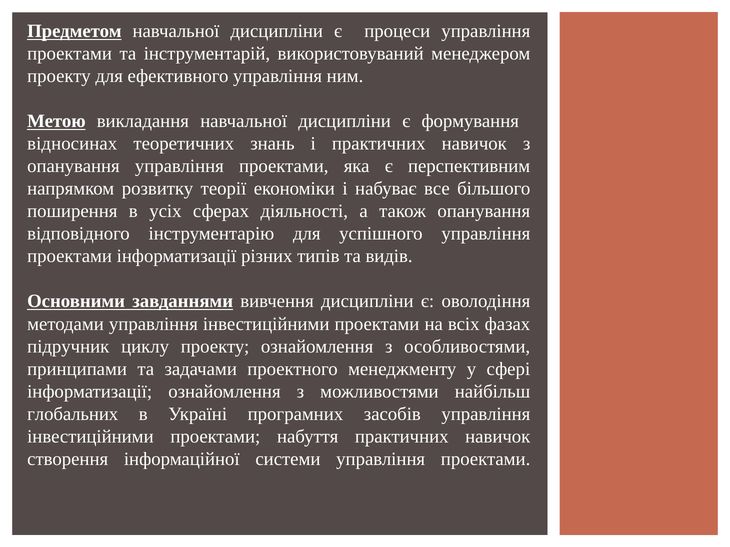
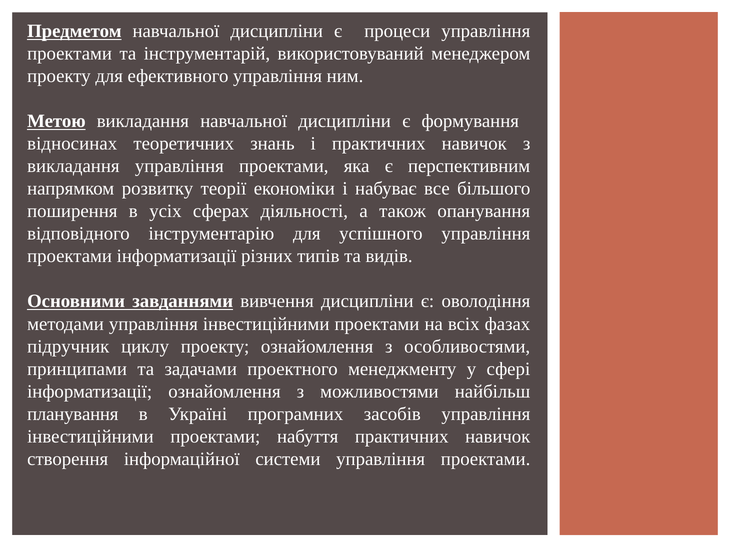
опанування: опанування -> викладання (73, 166)
глобальних: глобальних -> планування (73, 414)
